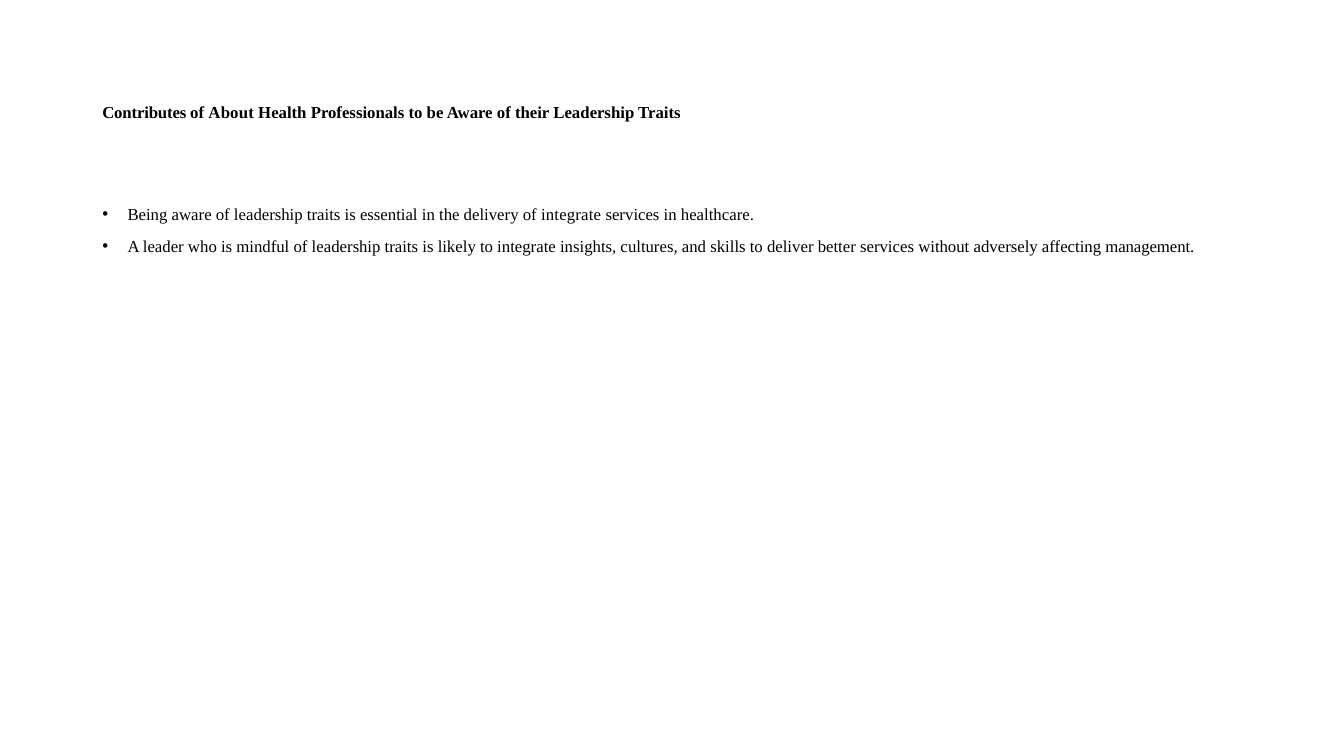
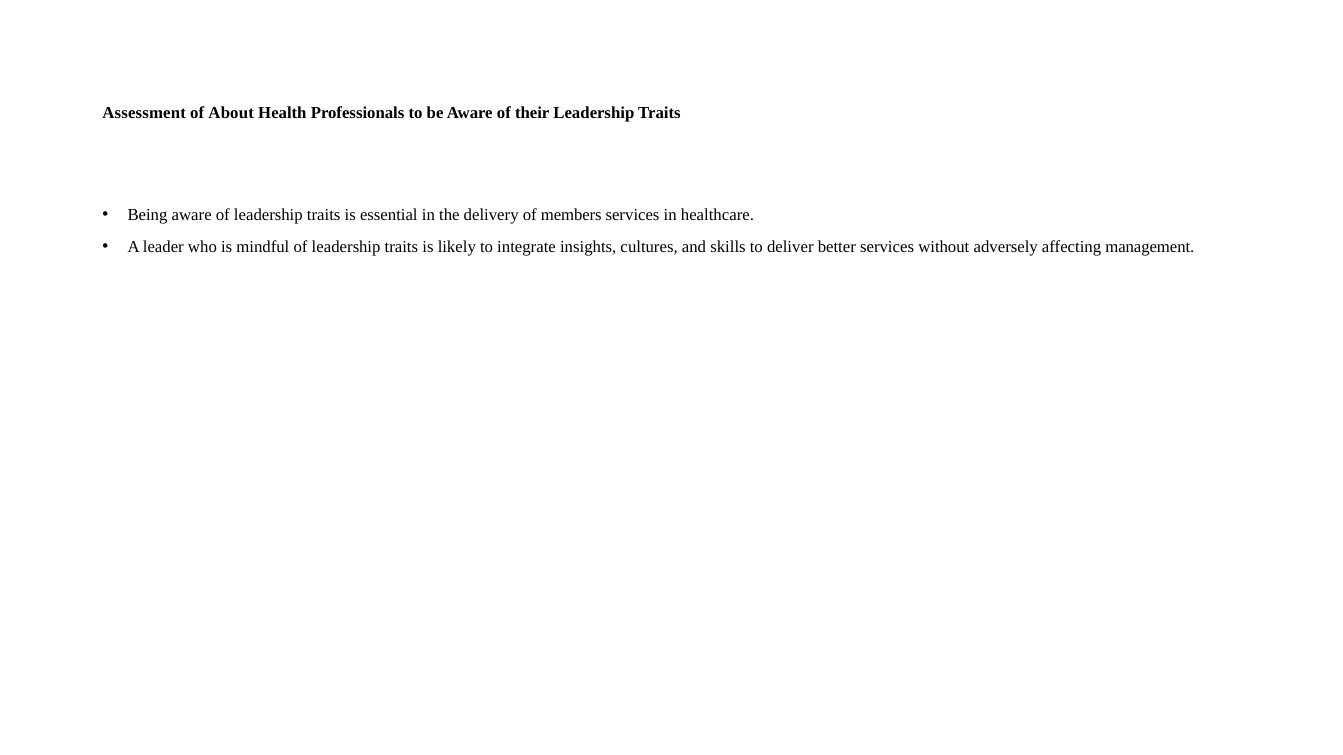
Contributes: Contributes -> Assessment (144, 113)
of integrate: integrate -> members (571, 215)
